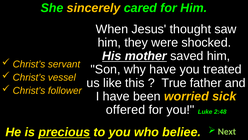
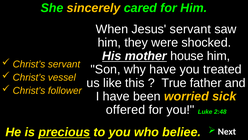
Jesus thought: thought -> servant (190, 29)
saved: saved -> house (187, 56)
Next colour: light green -> white (227, 131)
